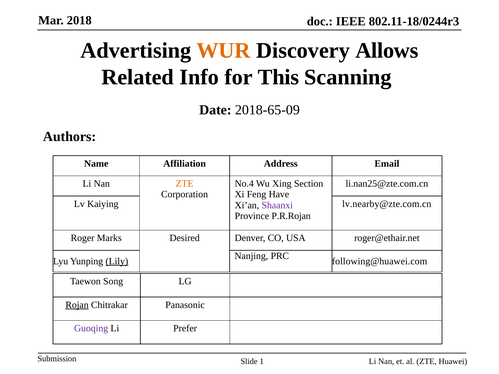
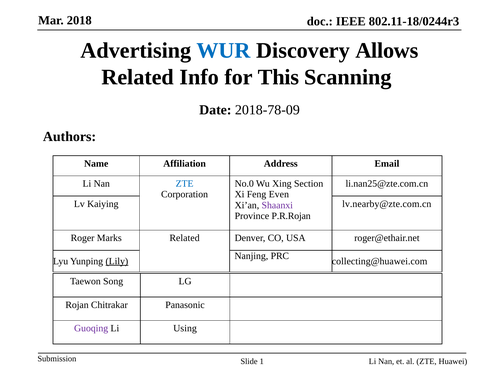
WUR colour: orange -> blue (224, 51)
2018-65-09: 2018-65-09 -> 2018-78-09 (267, 110)
ZTE colour: orange -> blue (185, 184)
No.4: No.4 -> No.0 (244, 184)
Have: Have -> Even (279, 195)
Marks Desired: Desired -> Related (185, 238)
following@huawei.com: following@huawei.com -> collecting@huawei.com (380, 261)
Rojan underline: present -> none (77, 305)
Prefer: Prefer -> Using (185, 329)
